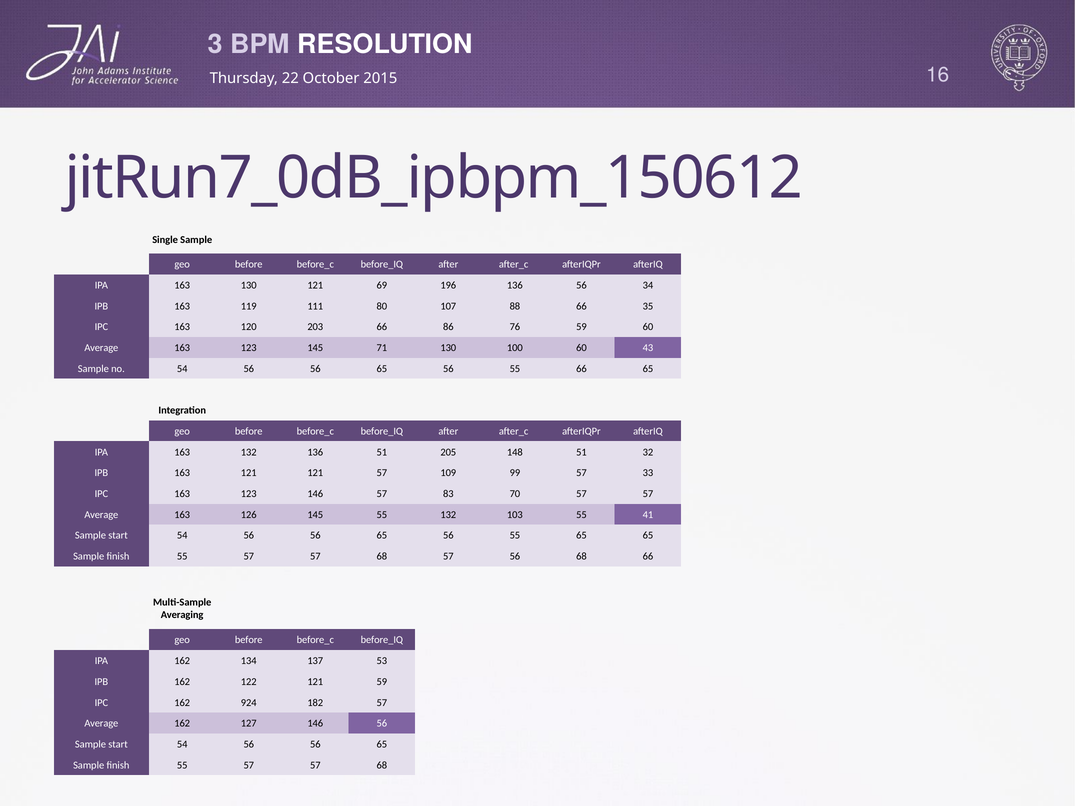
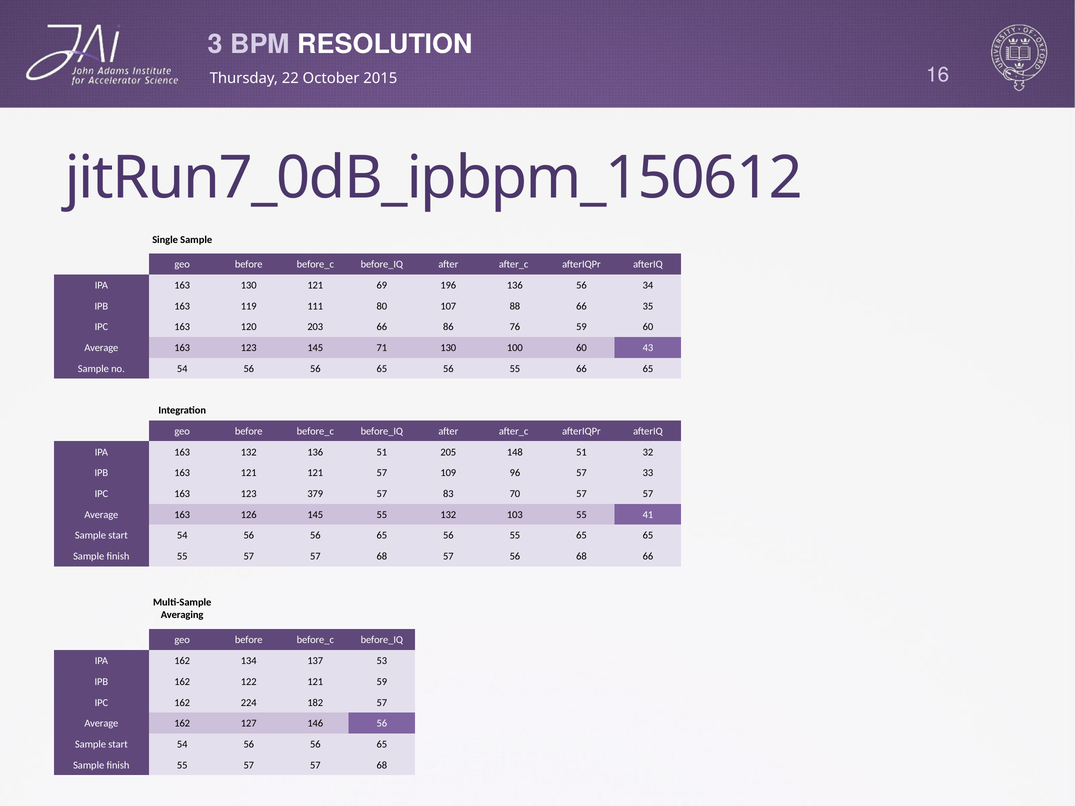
99: 99 -> 96 (515, 473)
123 146: 146 -> 379 (315, 494)
924: 924 -> 224 (249, 703)
